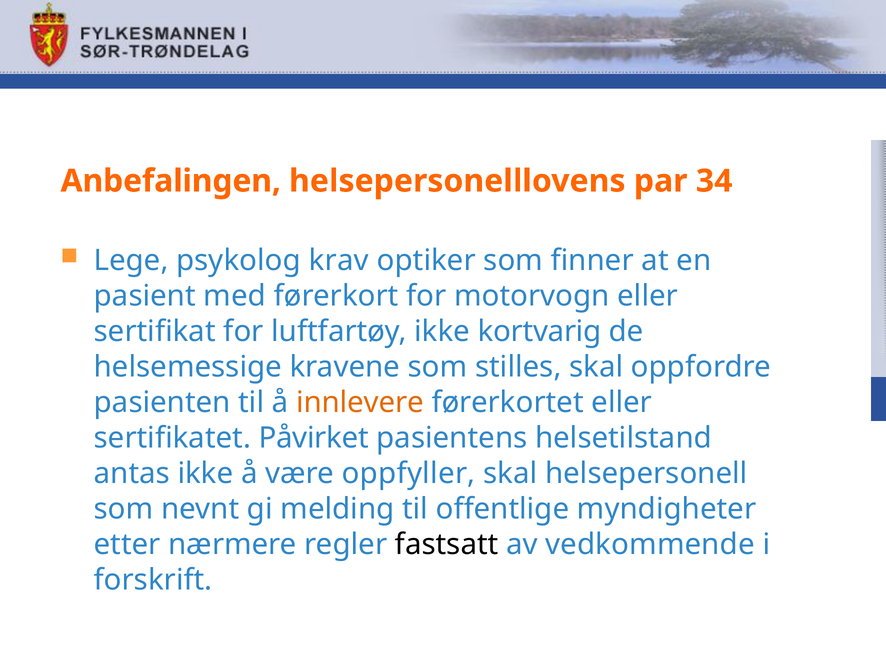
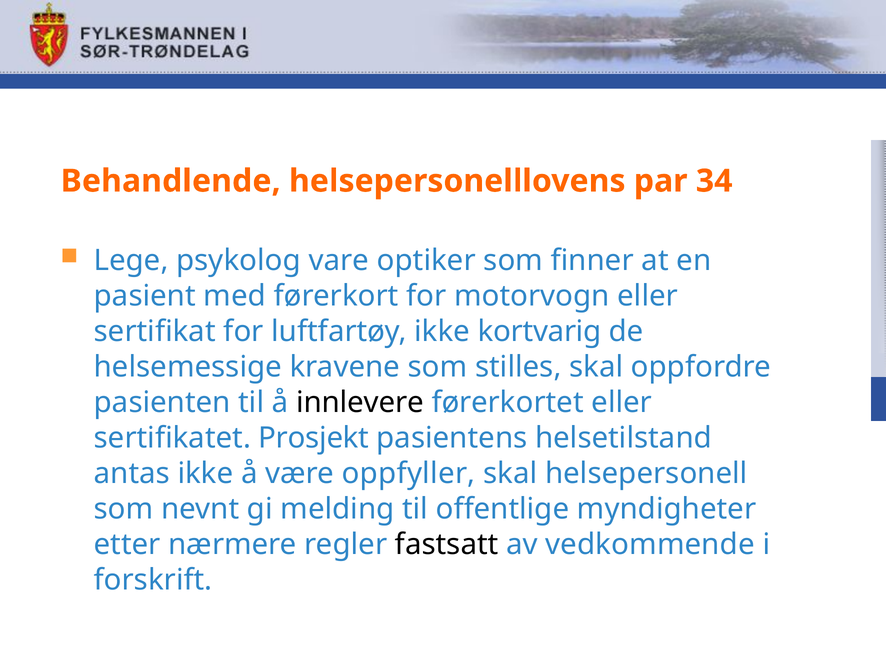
Anbefalingen: Anbefalingen -> Behandlende (171, 181)
krav: krav -> vare (339, 260)
innlevere colour: orange -> black (360, 402)
Påvirket: Påvirket -> Prosjekt (314, 438)
